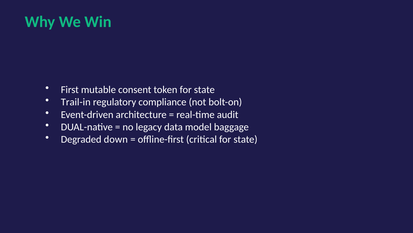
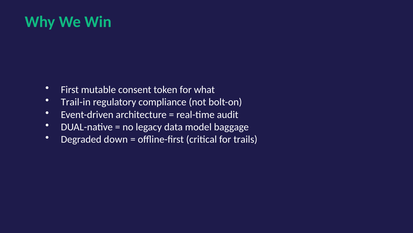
token for state: state -> what (204, 90)
critical for state: state -> trails (245, 139)
